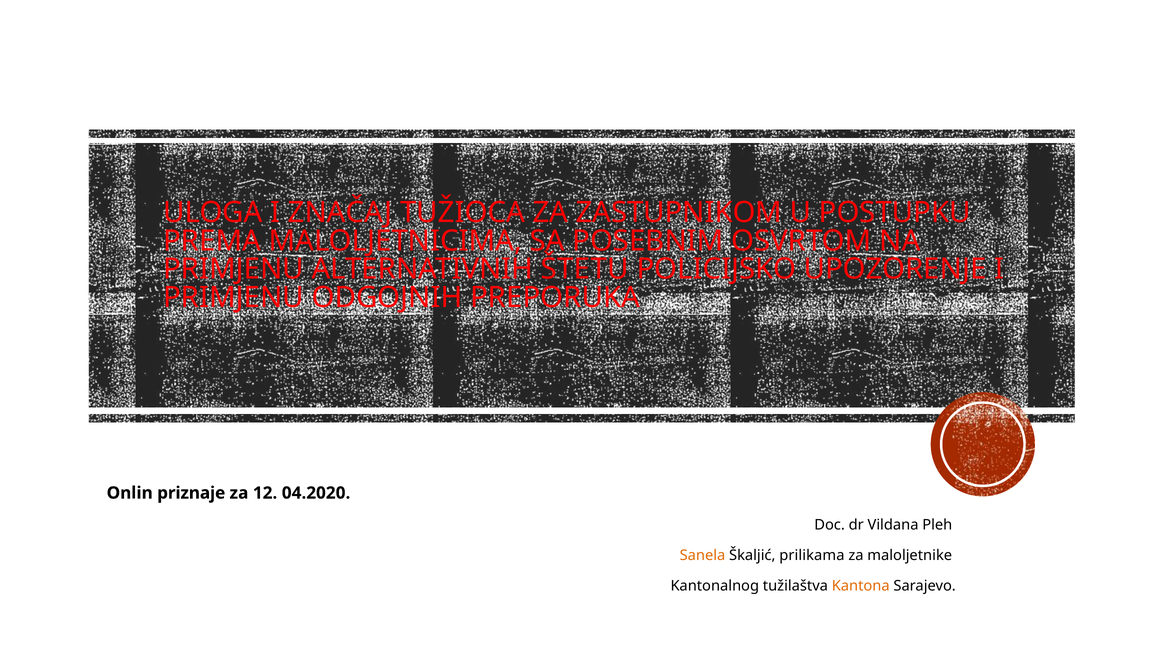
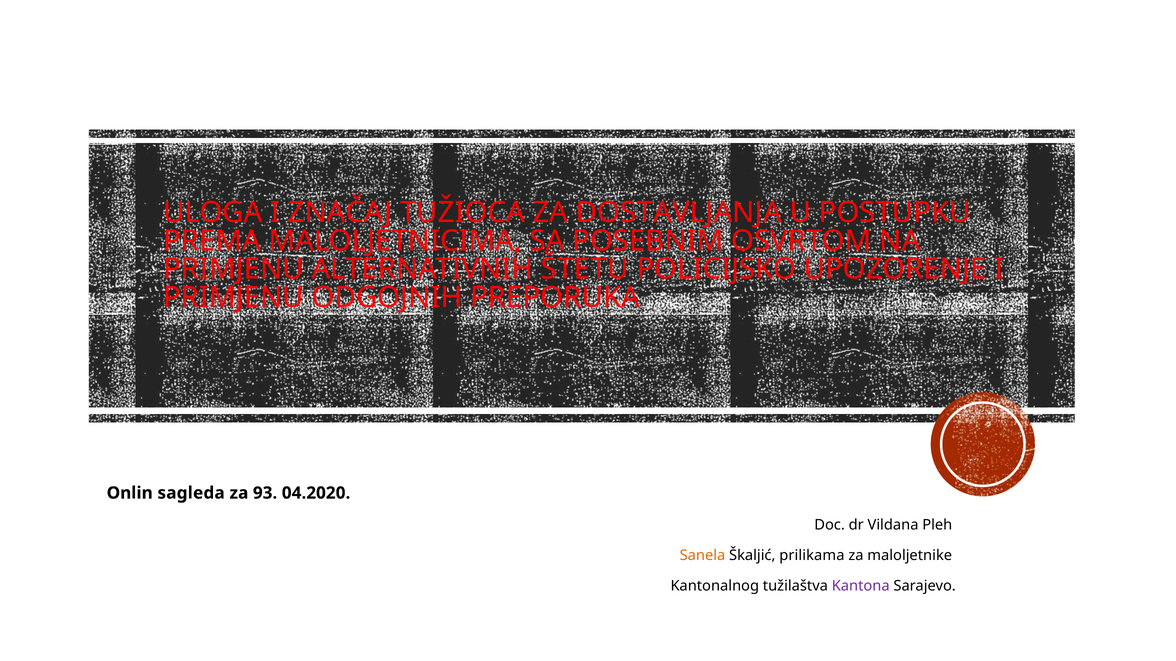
ZASTUPNIKOM: ZASTUPNIKOM -> DOSTAVLJANJA (679, 213)
priznaje: priznaje -> sagleda (191, 493)
12: 12 -> 93 (265, 493)
Kantona colour: orange -> purple (861, 586)
